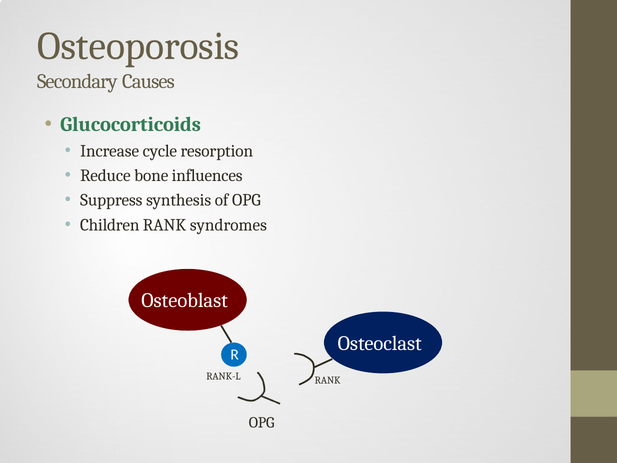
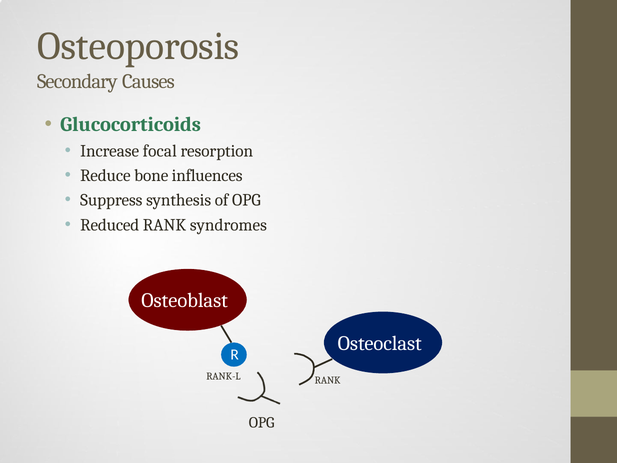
cycle: cycle -> focal (160, 151)
Children: Children -> Reduced (110, 225)
